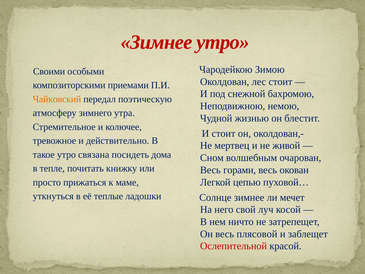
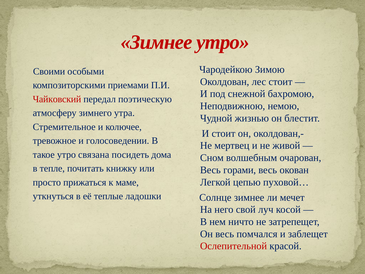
Чайковский colour: orange -> red (57, 99)
действительно: действительно -> голосоведении (118, 141)
плясовой: плясовой -> помчался (257, 234)
